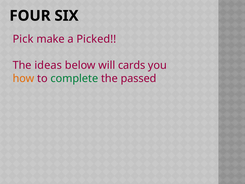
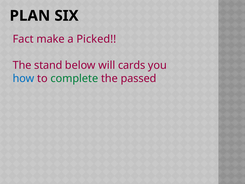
FOUR: FOUR -> PLAN (30, 16)
Pick: Pick -> Fact (23, 39)
ideas: ideas -> stand (48, 65)
how colour: orange -> blue (23, 78)
